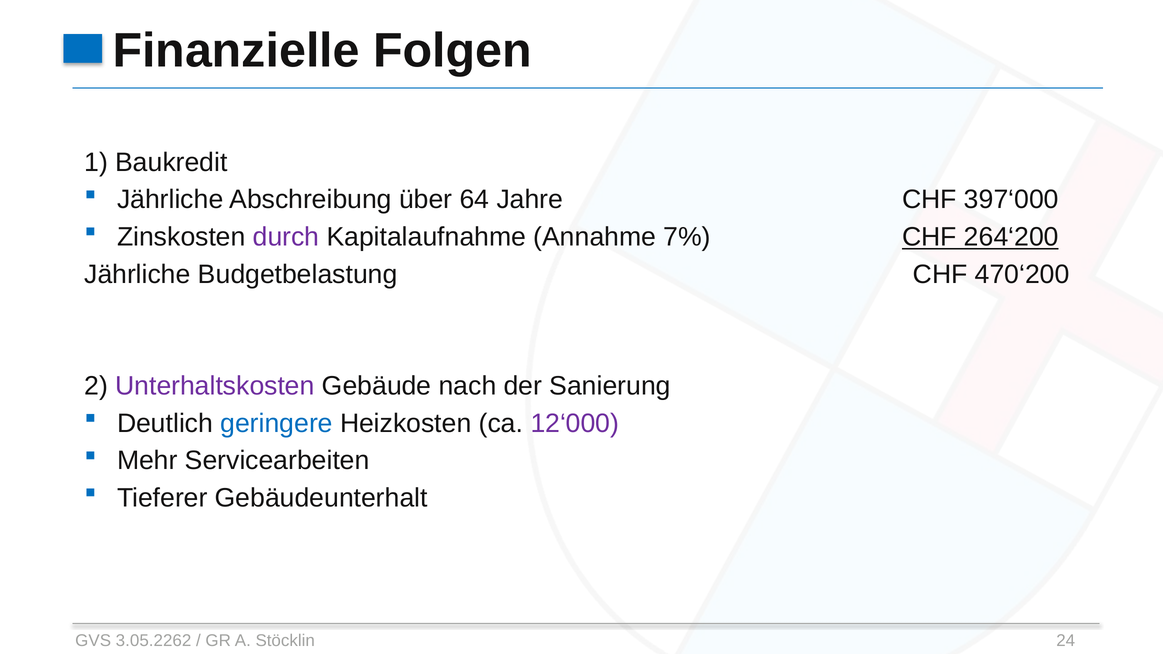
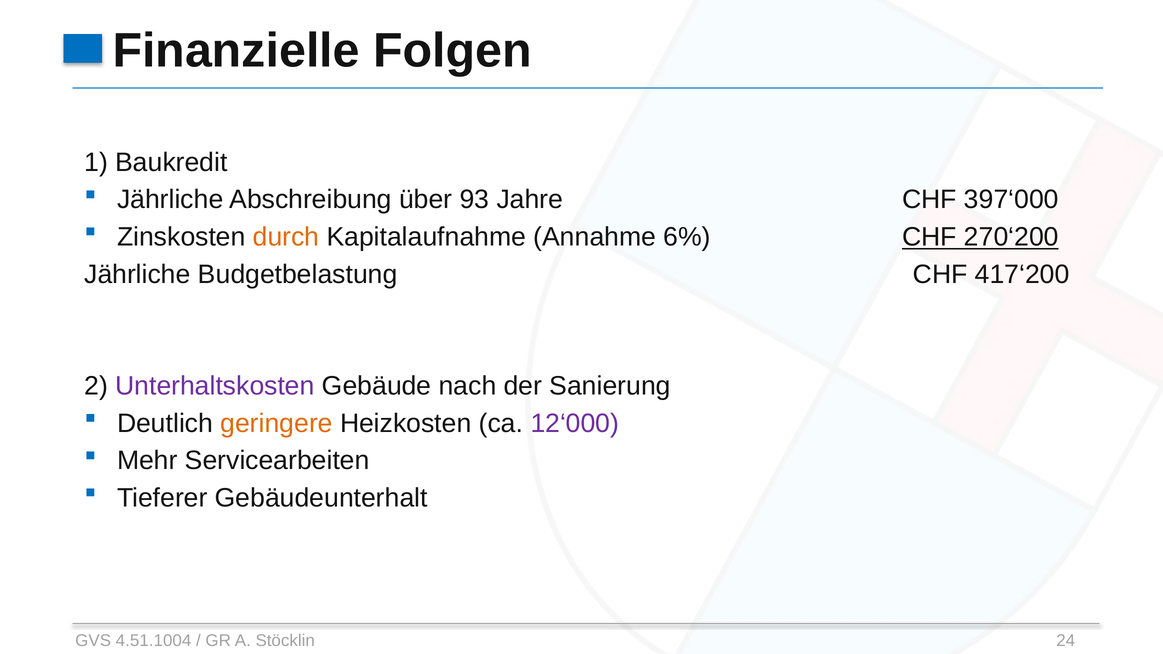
64: 64 -> 93 (474, 200)
durch colour: purple -> orange (286, 237)
7%: 7% -> 6% (687, 237)
264‘200: 264‘200 -> 270‘200 (1011, 237)
470‘200: 470‘200 -> 417‘200 (1022, 274)
geringere colour: blue -> orange (276, 423)
3.05.2262: 3.05.2262 -> 4.51.1004 (154, 641)
